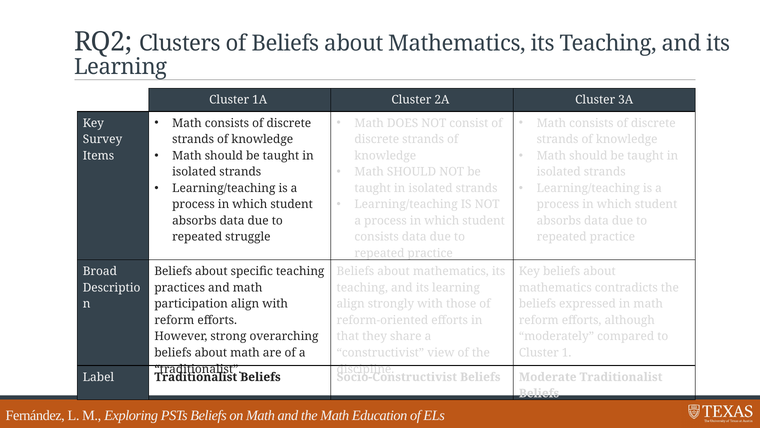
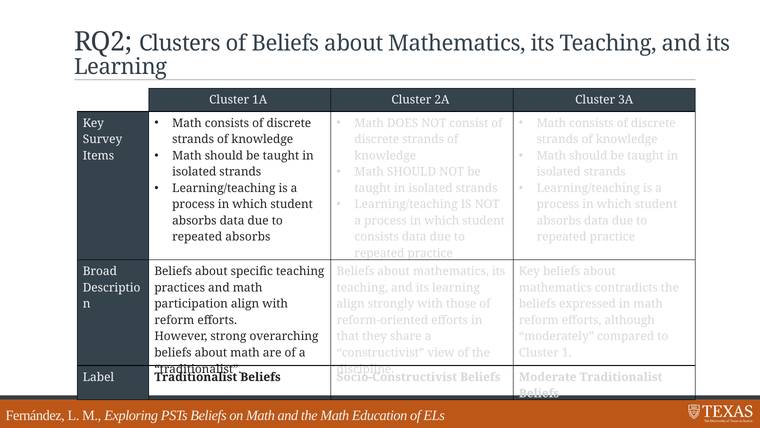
repeated struggle: struggle -> absorbs (248, 237)
